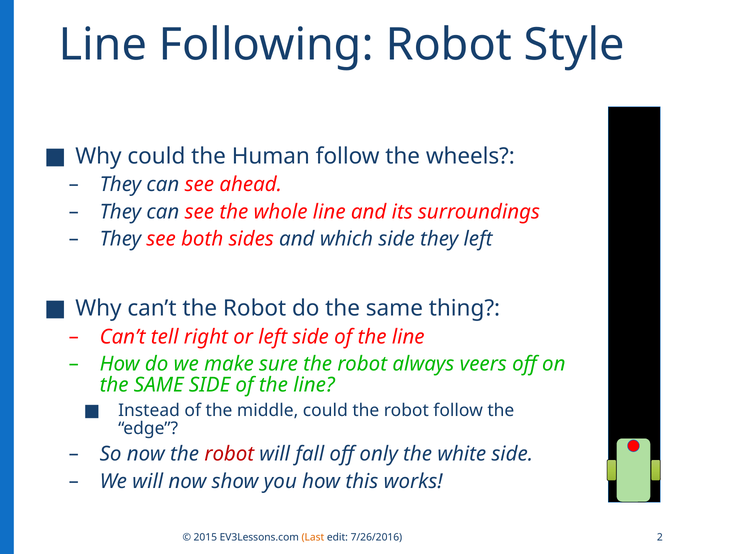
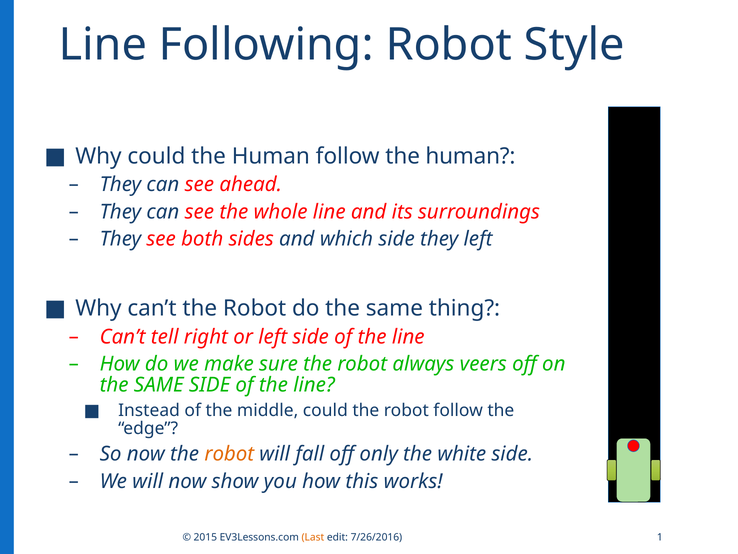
follow the wheels: wheels -> human (470, 156)
robot colour: red -> orange (229, 454)
2: 2 -> 1 (660, 537)
